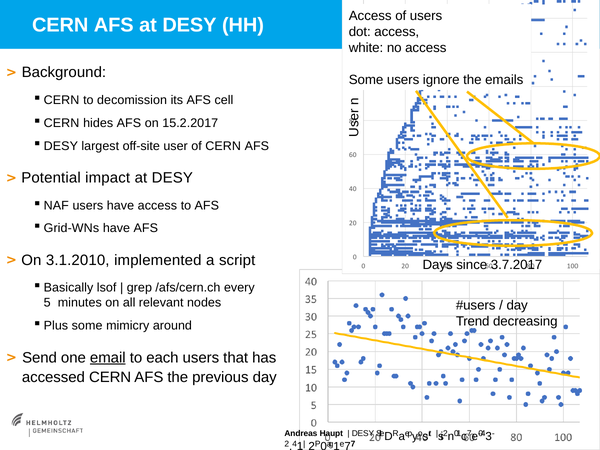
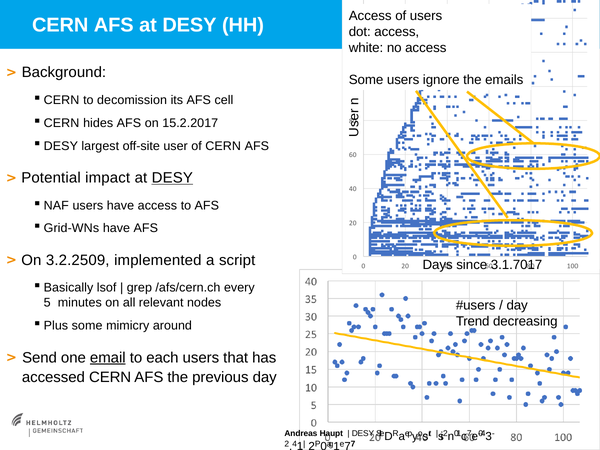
DESY underline: none -> present (172, 178)
3.1.2010: 3.1.2010 -> 3.2.2509 (78, 260)
3.7.2017: 3.7.2017 -> 3.1.7017 (517, 265)
